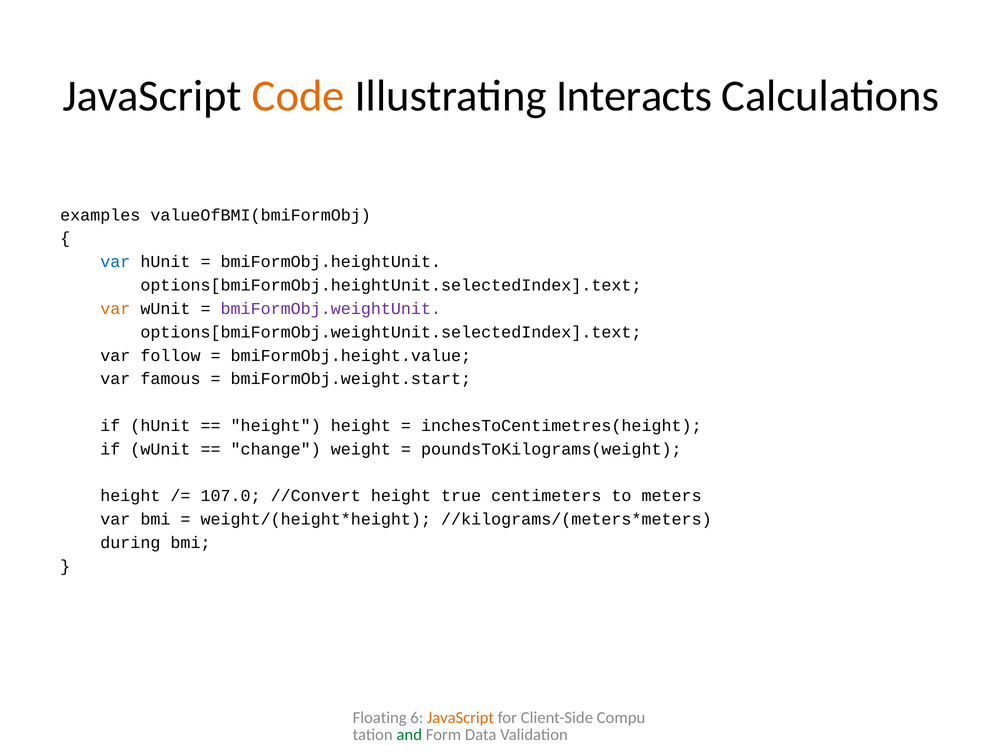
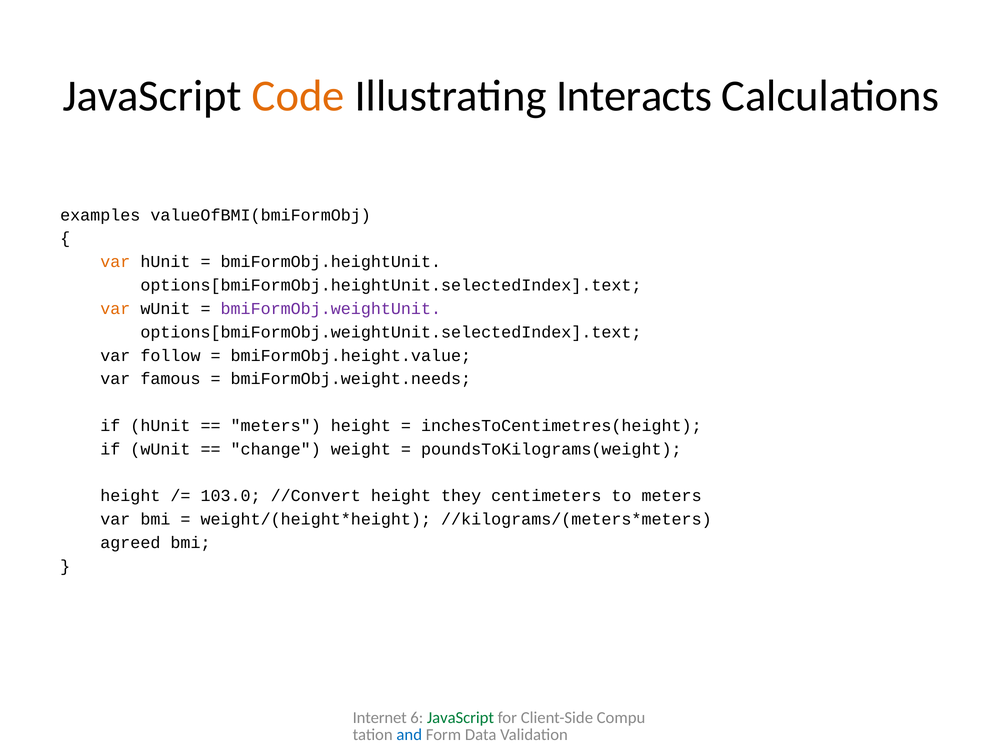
var colour: blue -> orange (115, 262)
bmiFormObj.weight.start: bmiFormObj.weight.start -> bmiFormObj.weight.needs (351, 379)
height: height -> meters (276, 426)
107.0: 107.0 -> 103.0 (231, 496)
true: true -> they (461, 496)
during: during -> agreed (130, 543)
Floating: Floating -> Internet (380, 718)
JavaScript colour: orange -> green (460, 718)
and colour: green -> blue (409, 735)
